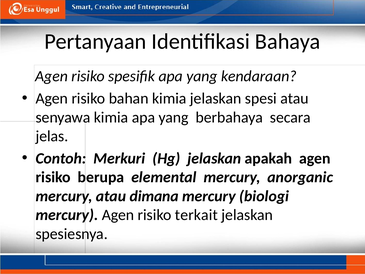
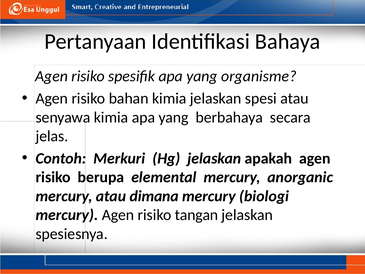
kendaraan: kendaraan -> organisme (259, 76)
terkait: terkait -> tangan (197, 215)
